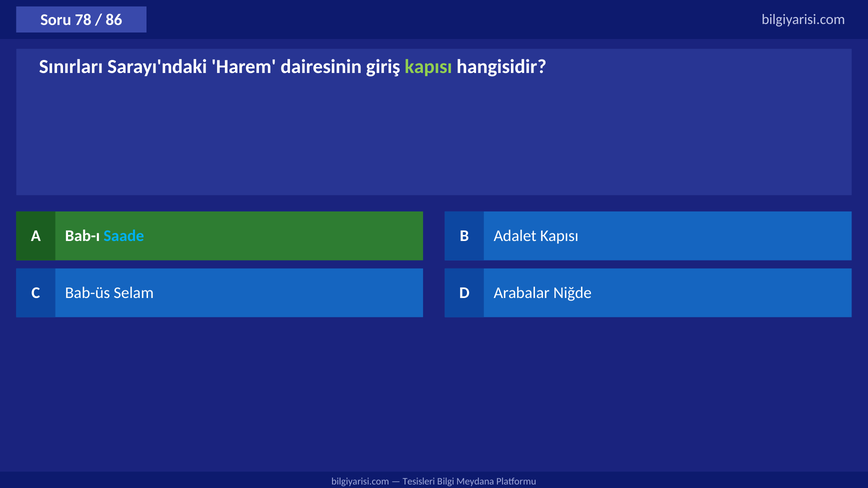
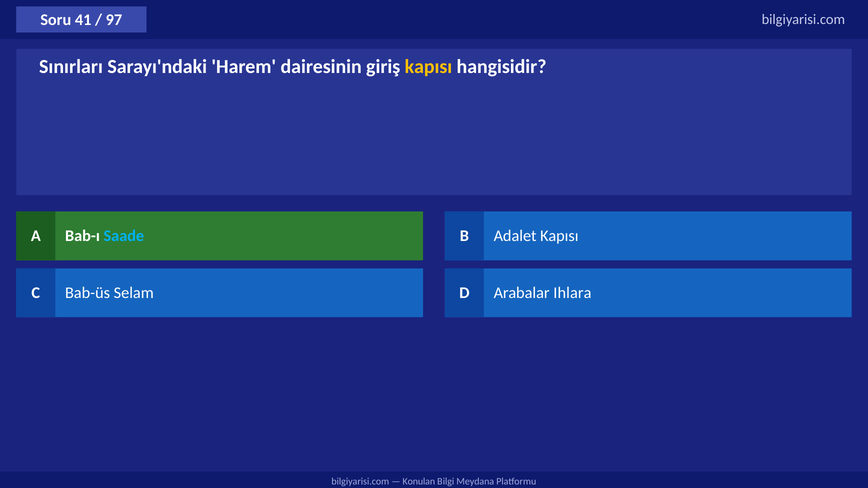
78: 78 -> 41 (83, 20)
86: 86 -> 97 (114, 20)
kapısı colour: light green -> yellow (428, 67)
Niğde: Niğde -> Ihlara (572, 293)
Tesisleri: Tesisleri -> Konulan (419, 481)
